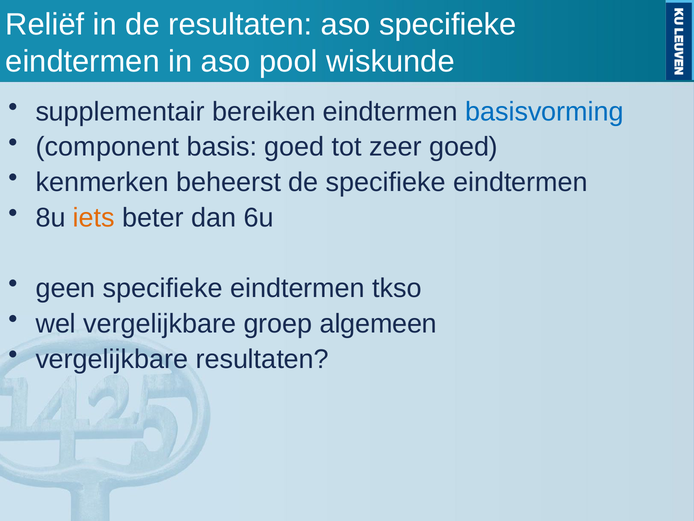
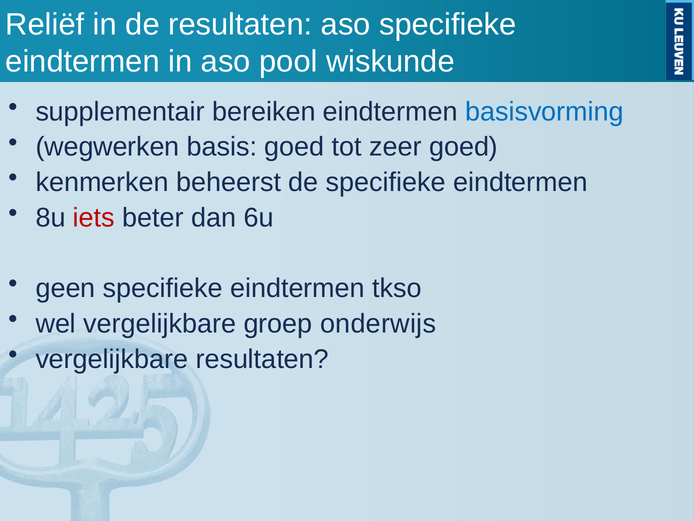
component: component -> wegwerken (107, 147)
iets colour: orange -> red (94, 218)
algemeen: algemeen -> onderwijs (378, 323)
